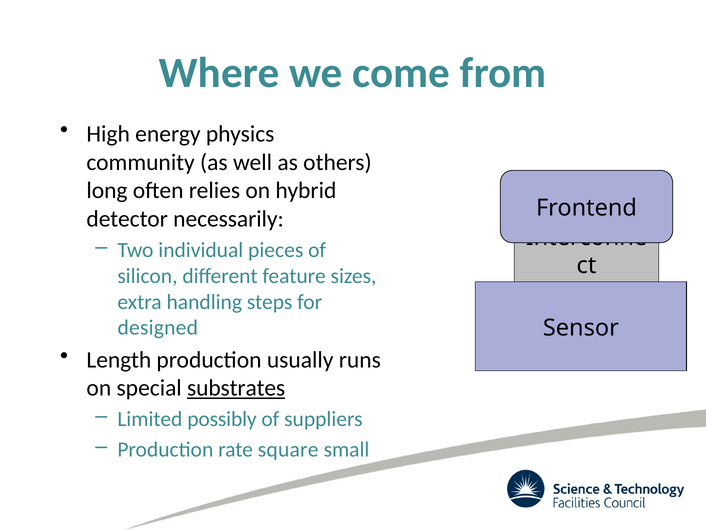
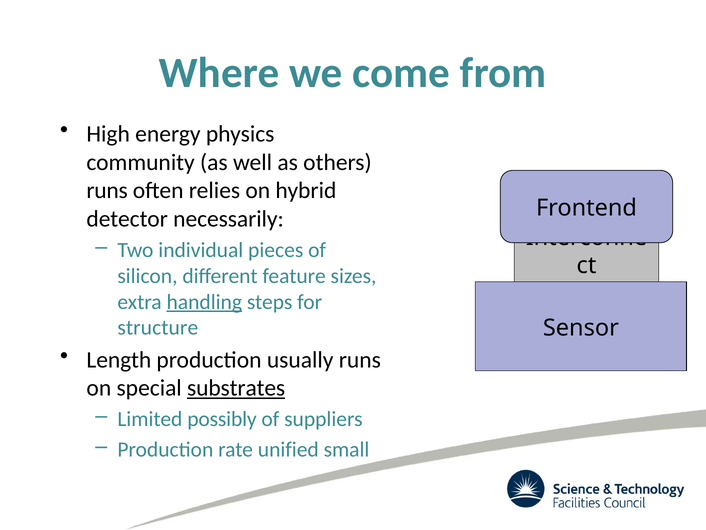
long: long -> runs (107, 190)
handling underline: none -> present (204, 302)
designed: designed -> structure (158, 328)
square: square -> unified (288, 449)
